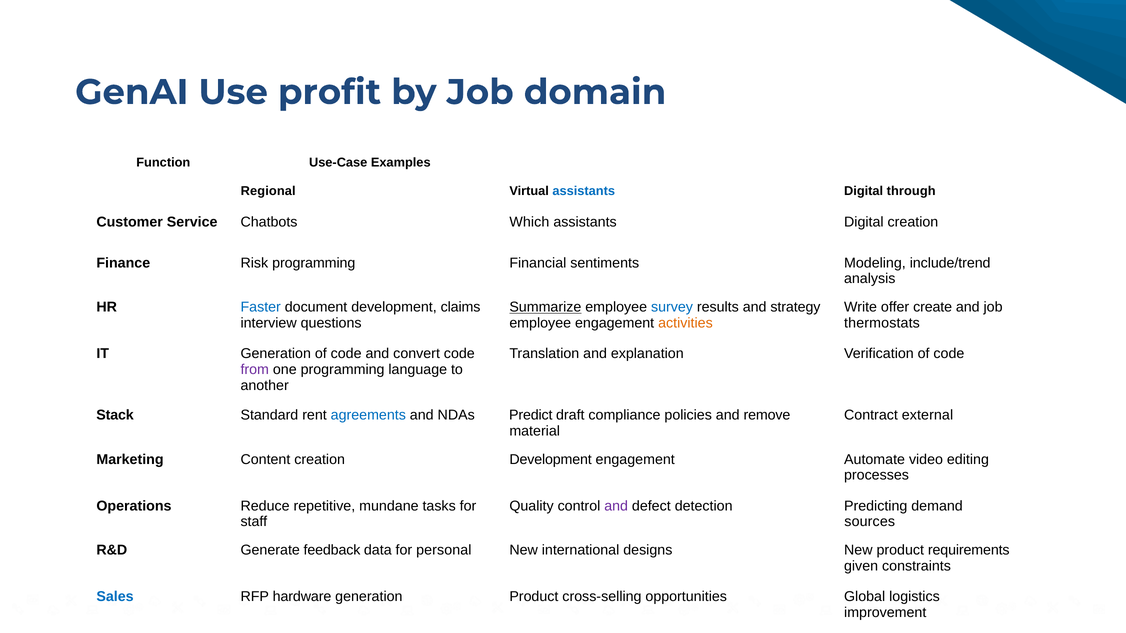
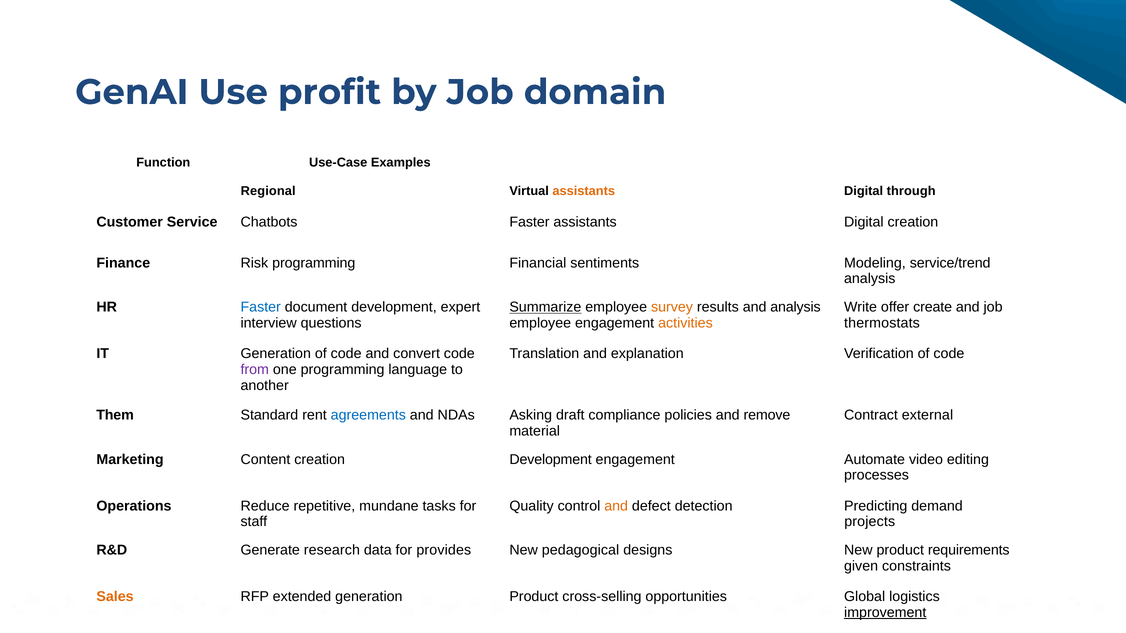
assistants colour: blue -> orange (584, 191)
Chatbots Which: Which -> Faster (529, 222)
include/trend: include/trend -> service/trend (950, 263)
claims: claims -> expert (460, 307)
survey colour: blue -> orange (672, 307)
and strategy: strategy -> analysis (795, 307)
Stack: Stack -> Them (115, 415)
Predict: Predict -> Asking (531, 415)
and colour: purple -> orange (616, 506)
sources: sources -> projects (870, 522)
feedback: feedback -> research (332, 551)
personal: personal -> provides (444, 551)
international: international -> pedagogical (581, 551)
Sales colour: blue -> orange (115, 597)
hardware: hardware -> extended (302, 597)
improvement underline: none -> present (885, 613)
